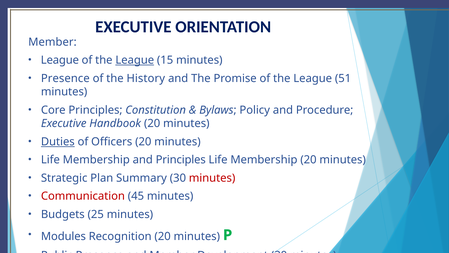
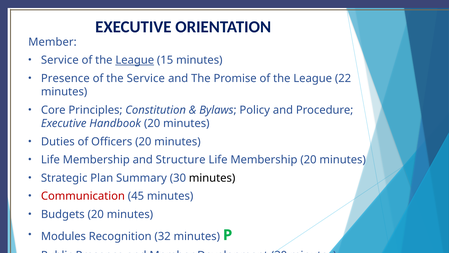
League: League -> Service (60, 60)
the History: History -> Service (146, 78)
51: 51 -> 22 (343, 78)
Duties underline: present -> none (58, 141)
and Principles: Principles -> Structure (181, 160)
minutes colour: red -> black (212, 178)
Budgets 25: 25 -> 20 (96, 214)
Recognition 20: 20 -> 32 (163, 236)
